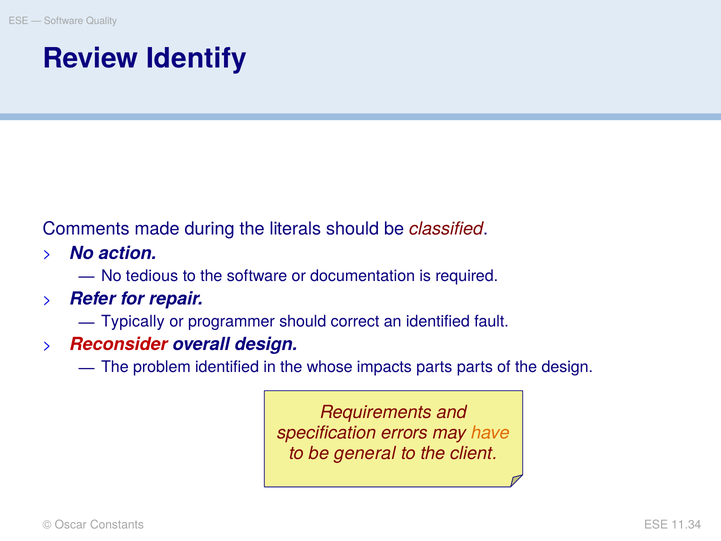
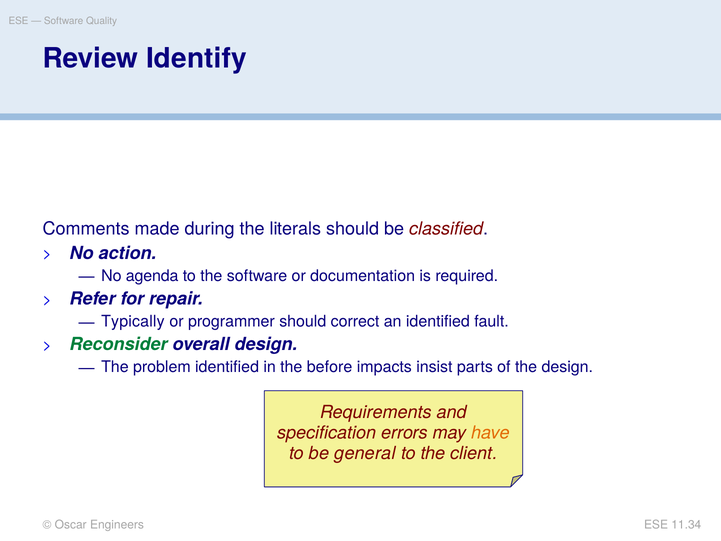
tedious: tedious -> agenda (152, 276)
Reconsider colour: red -> green (119, 344)
whose: whose -> before (330, 367)
impacts parts: parts -> insist (434, 367)
Constants: Constants -> Engineers (117, 524)
